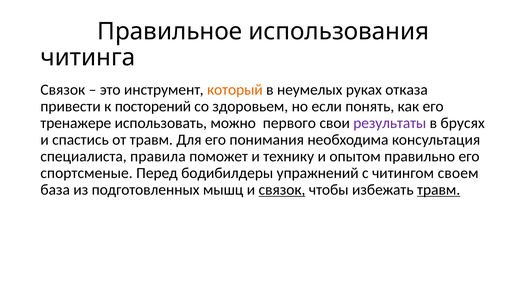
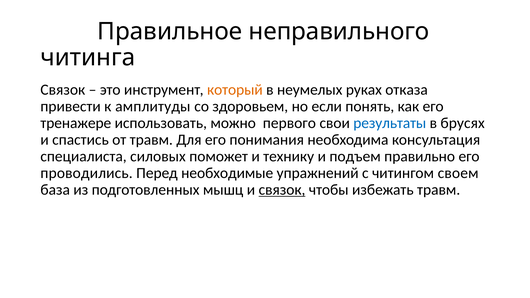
использования: использования -> неправильного (339, 31)
посторений: посторений -> амплитуды (153, 106)
результаты colour: purple -> blue (390, 123)
правила: правила -> силовых (158, 156)
опытом: опытом -> подъем (355, 156)
спортсменые: спортсменые -> проводились (87, 173)
бодибилдеры: бодибилдеры -> необходимые (227, 173)
травм underline: present -> none (439, 190)
